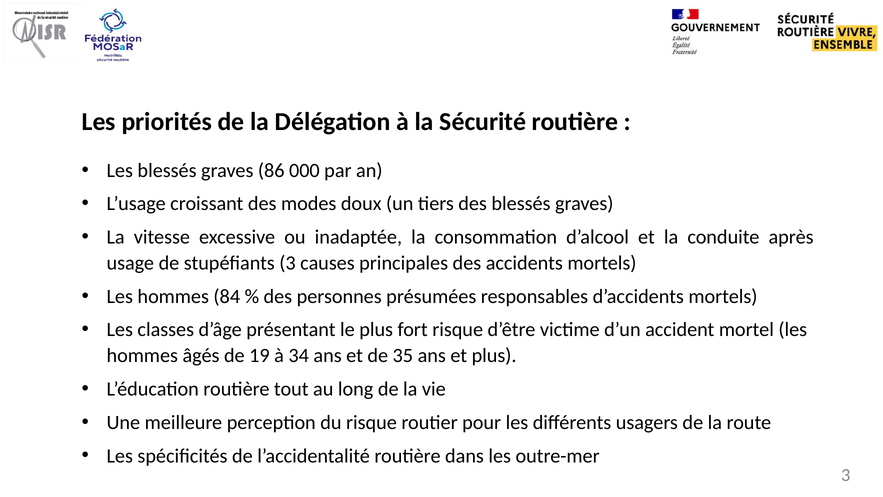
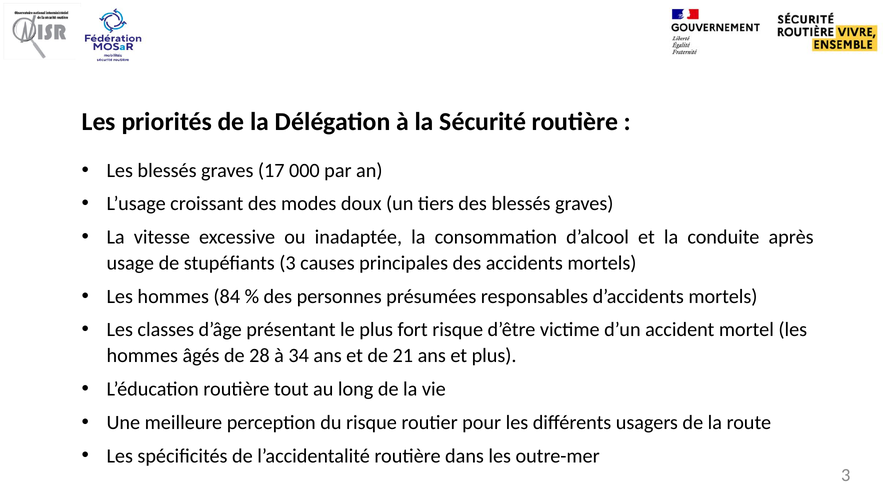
86: 86 -> 17 (271, 170)
19: 19 -> 28 (259, 356)
35: 35 -> 21 (403, 356)
